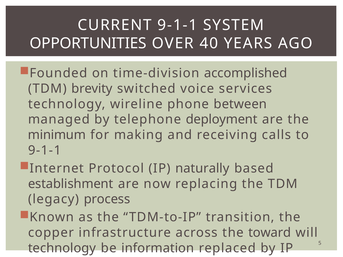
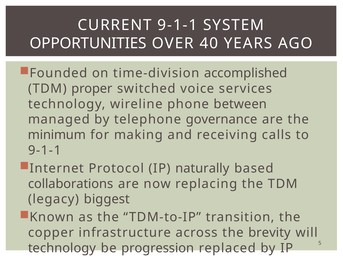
brevity: brevity -> proper (92, 89)
deployment: deployment -> governance (222, 120)
establishment: establishment -> collaborations (71, 184)
process: process -> biggest (107, 199)
toward: toward -> brevity (270, 233)
information: information -> progression (158, 248)
